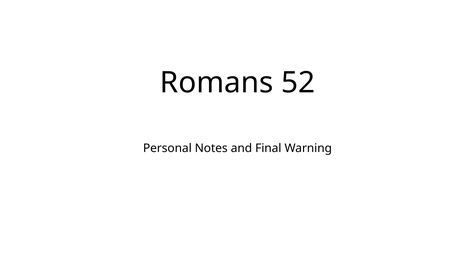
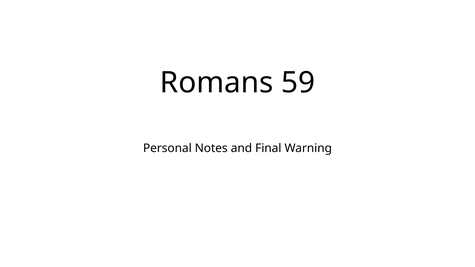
52: 52 -> 59 (298, 83)
